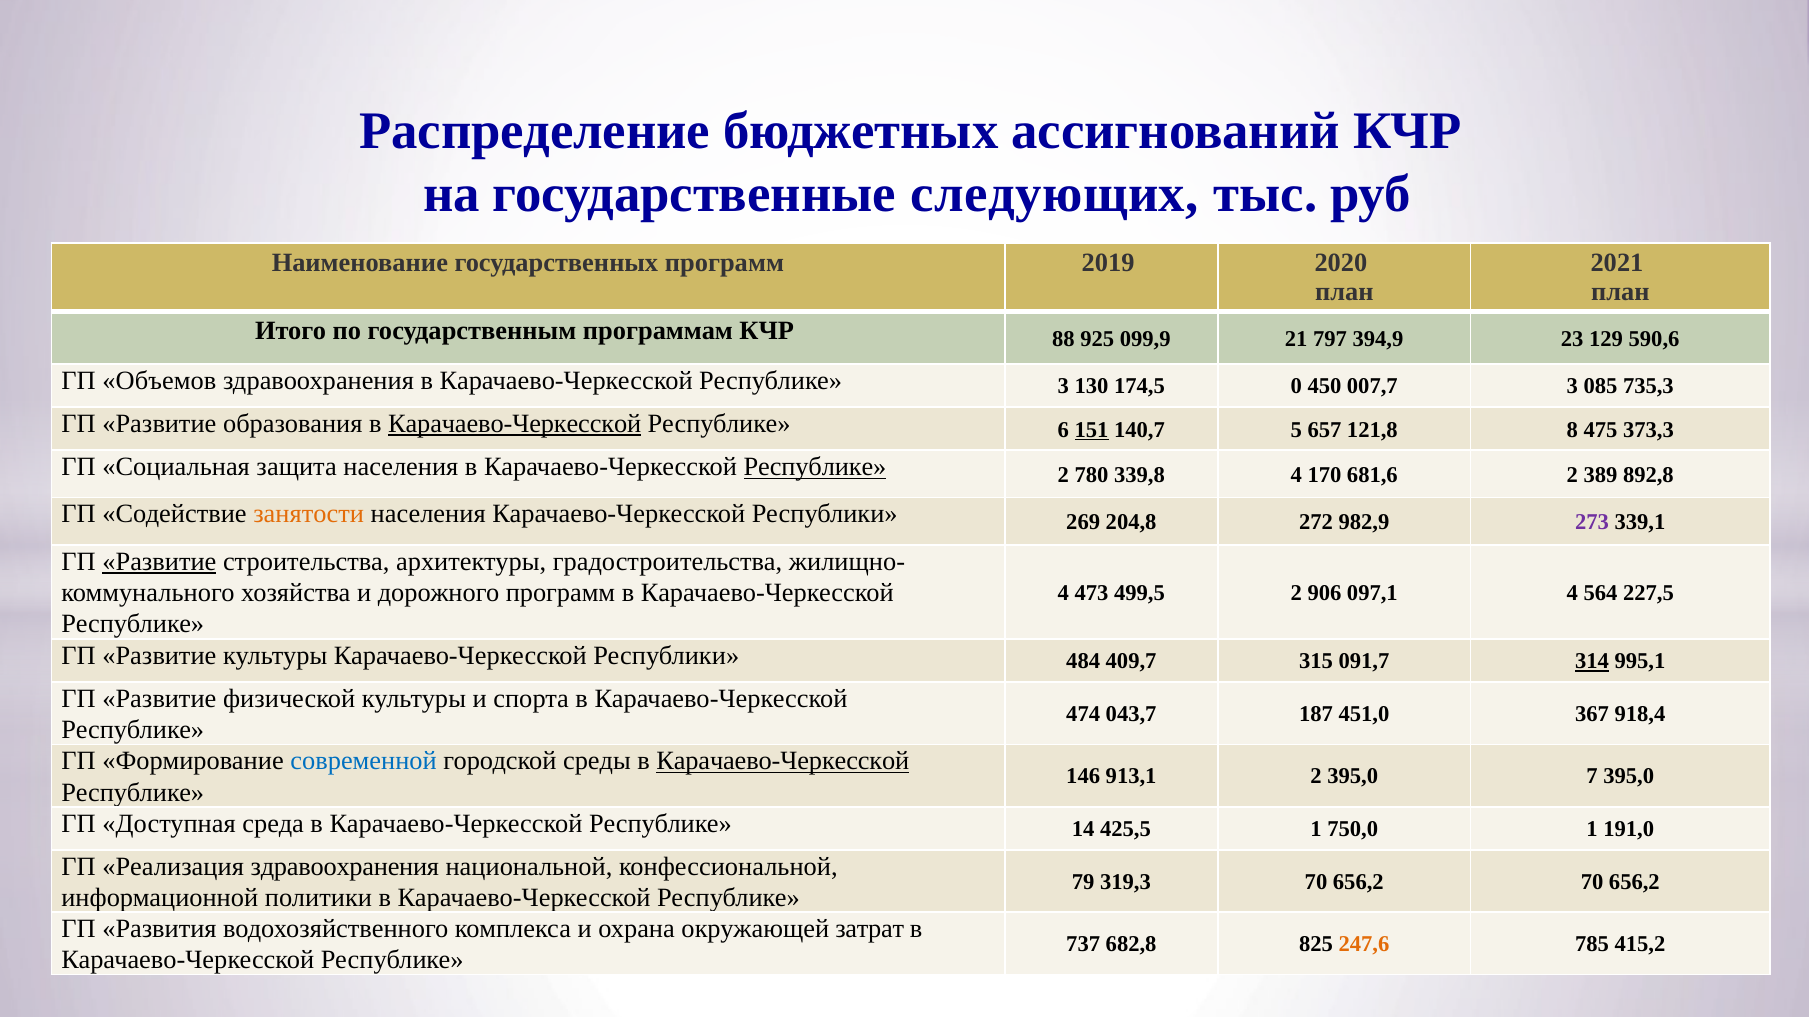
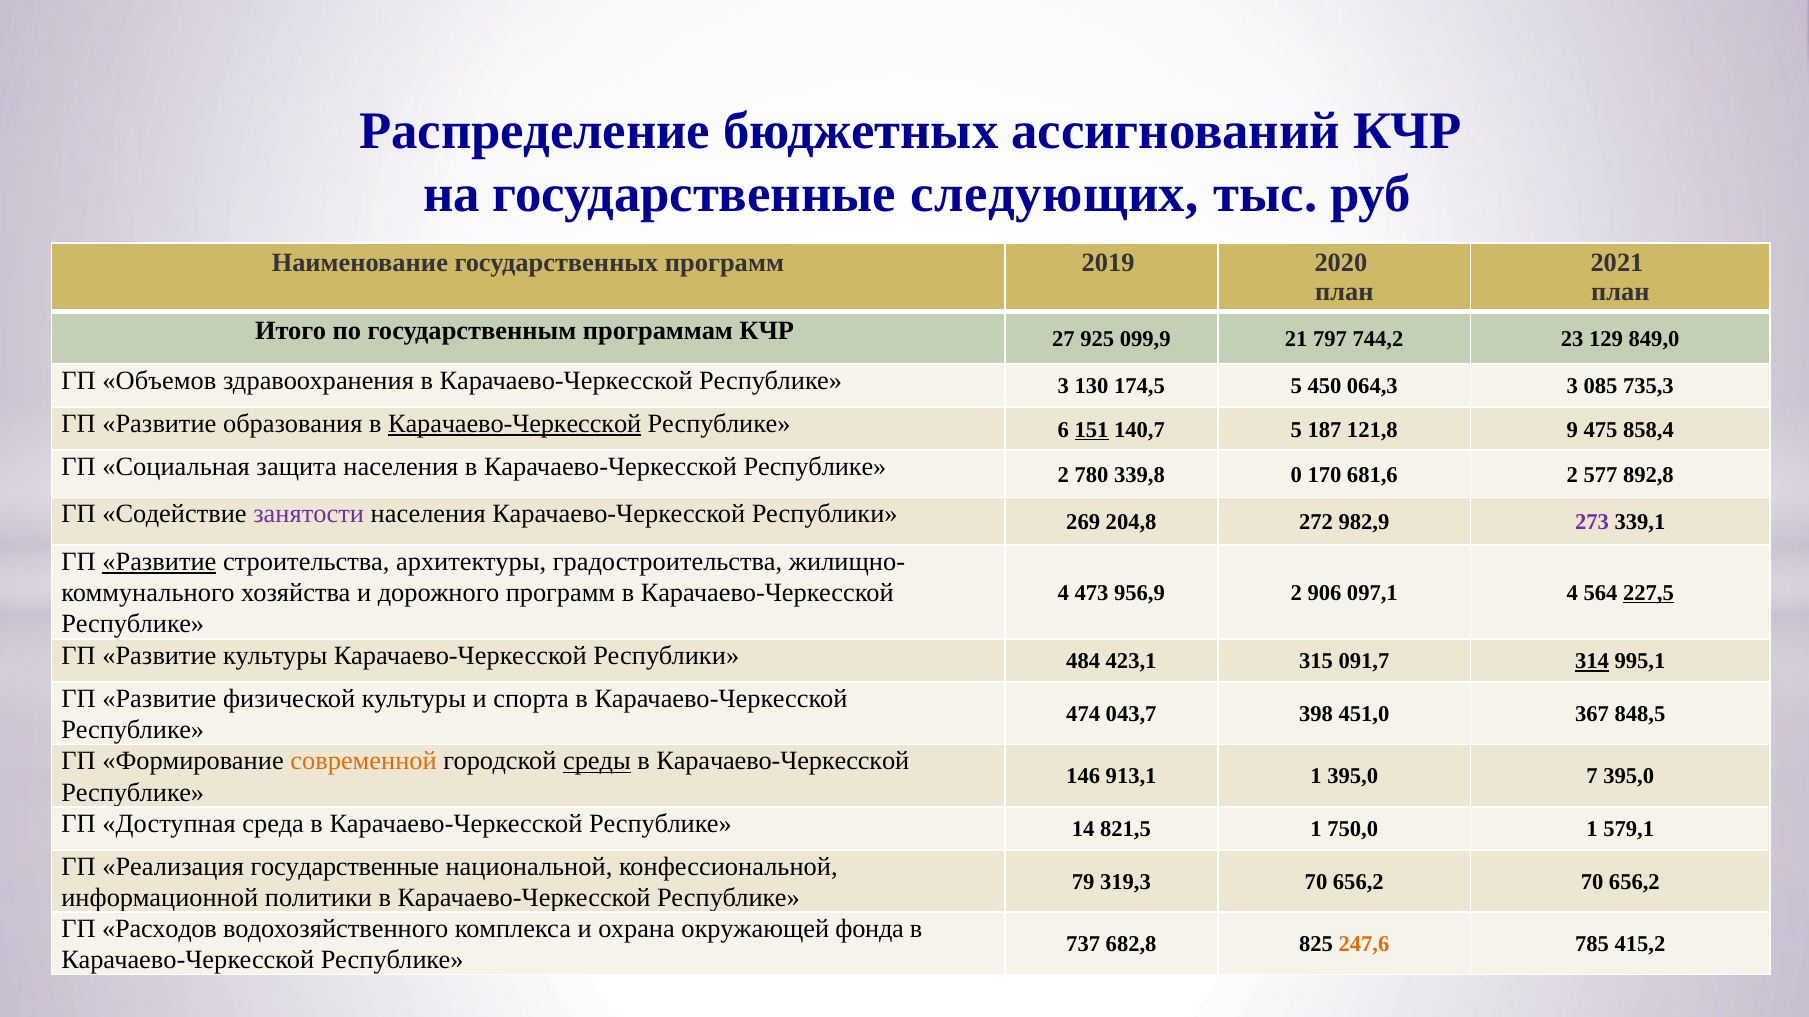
88: 88 -> 27 (1063, 339)
394,9: 394,9 -> 744,2 (1378, 339)
590,6: 590,6 -> 849,0 (1654, 339)
174,5 0: 0 -> 5 (1296, 387)
007,7: 007,7 -> 064,3 (1372, 387)
657: 657 -> 187 (1324, 430)
8: 8 -> 9 (1572, 430)
373,3: 373,3 -> 858,4 (1648, 430)
Республике underline: present -> none (815, 467)
339,8 4: 4 -> 0 (1296, 475)
389: 389 -> 577 (1600, 475)
занятости colour: orange -> purple (309, 515)
499,5: 499,5 -> 956,9 (1140, 593)
227,5 underline: none -> present (1648, 593)
409,7: 409,7 -> 423,1 (1131, 662)
187: 187 -> 398 (1316, 714)
918,4: 918,4 -> 848,5 (1640, 714)
современной colour: blue -> orange (364, 762)
среды underline: none -> present (597, 762)
Карачаево-Черкесской underline: present -> none (783, 762)
913,1 2: 2 -> 1 (1316, 777)
425,5: 425,5 -> 821,5 (1125, 830)
191,0: 191,0 -> 579,1 (1629, 830)
Реализация здравоохранения: здравоохранения -> государственные (345, 867)
Развития: Развития -> Расходов (160, 930)
затрат: затрат -> фонда (870, 930)
